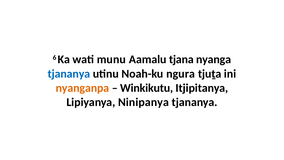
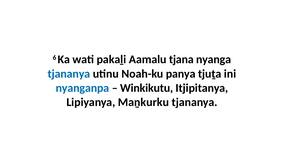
munu: munu -> pakaḻi (111, 59)
ngura: ngura -> panya (181, 74)
nyanganpa colour: orange -> blue (82, 88)
Ninipanya: Ninipanya -> Maṉkurku (143, 102)
